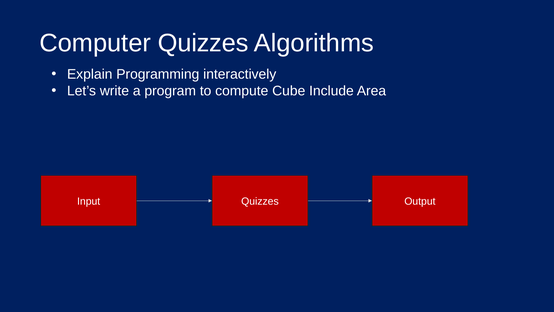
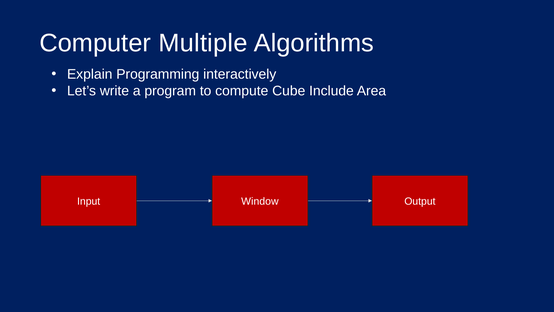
Computer Quizzes: Quizzes -> Multiple (203, 43)
Input Quizzes: Quizzes -> Window (260, 201)
